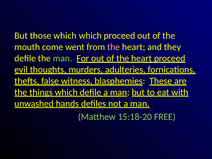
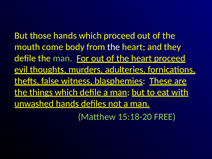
those which: which -> hands (65, 36)
went: went -> body (75, 47)
the colour: pink -> white (114, 47)
